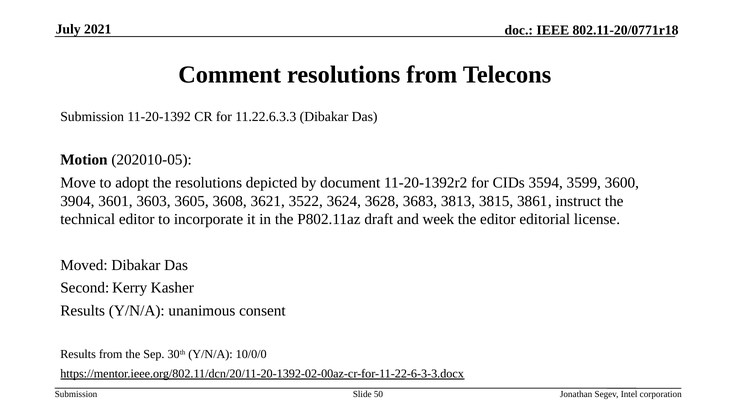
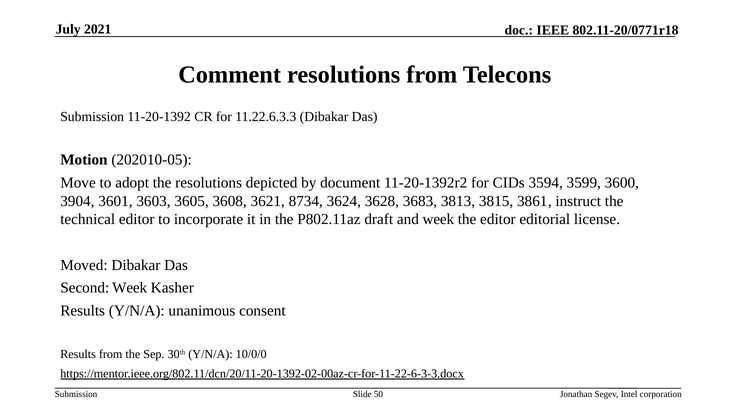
3522: 3522 -> 8734 (306, 201)
Second Kerry: Kerry -> Week (130, 288)
